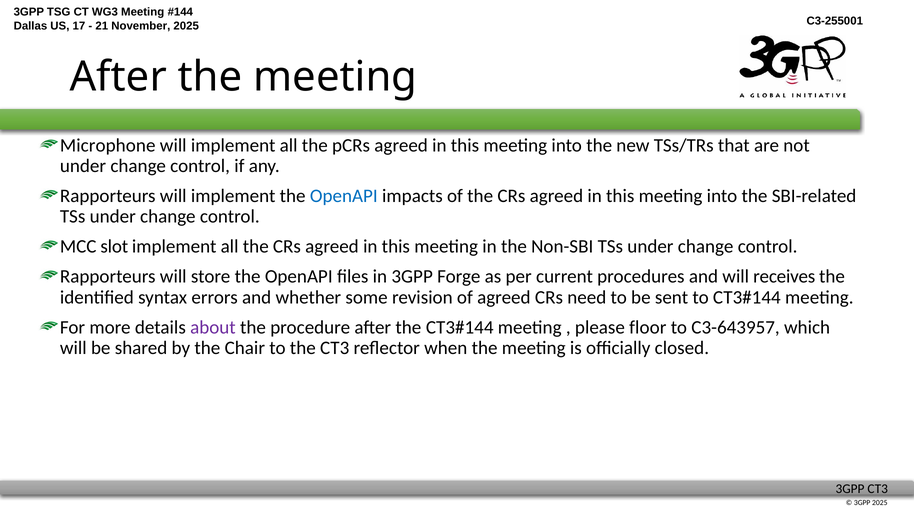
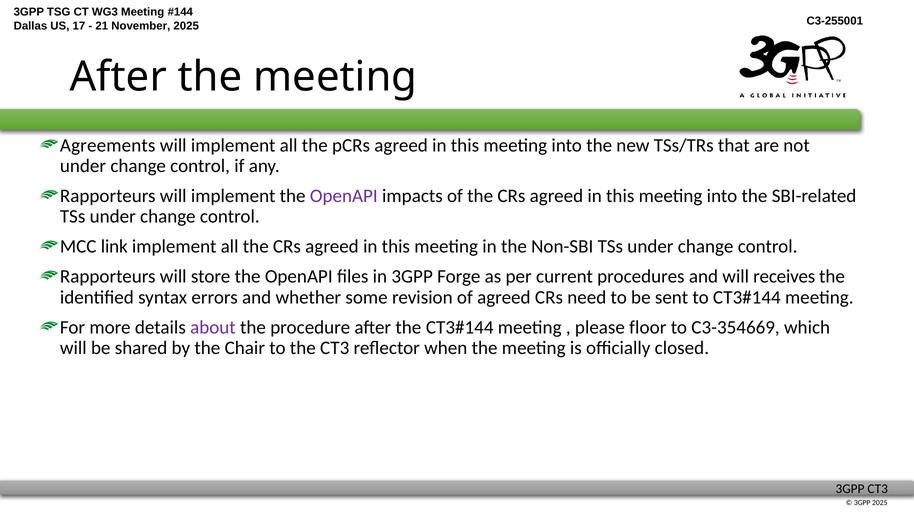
Microphone: Microphone -> Agreements (108, 145)
OpenAPI colour: blue -> purple (344, 196)
slot: slot -> link (114, 247)
C3-643957: C3-643957 -> C3-354669 (736, 327)
